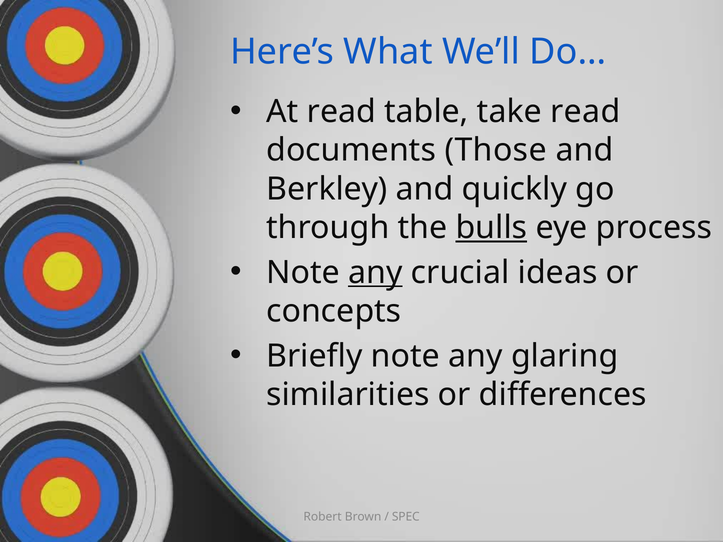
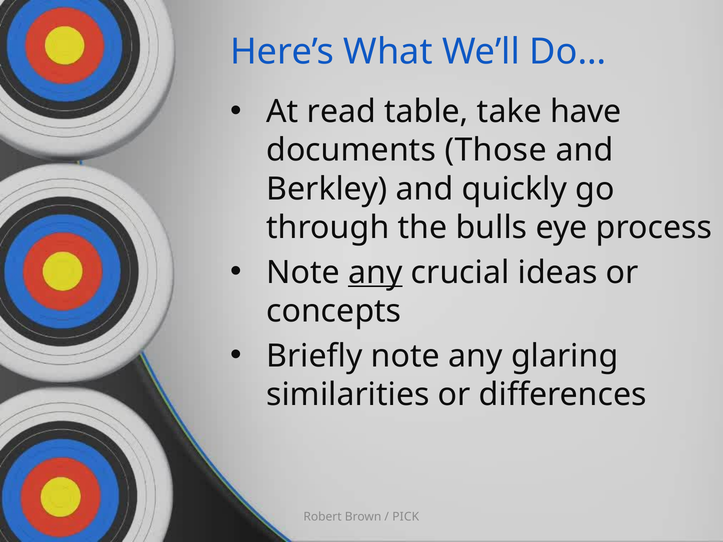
take read: read -> have (586, 112)
bulls underline: present -> none (491, 228)
SPEC: SPEC -> PICK (406, 517)
